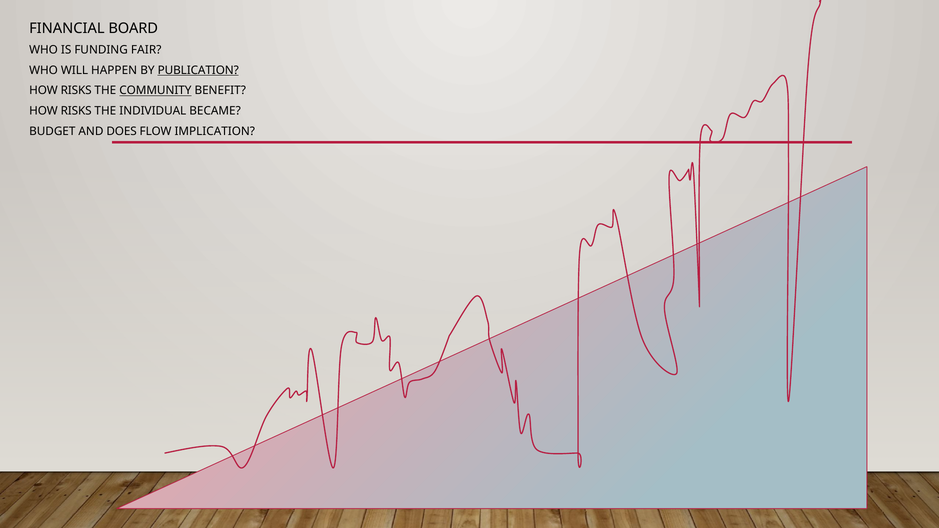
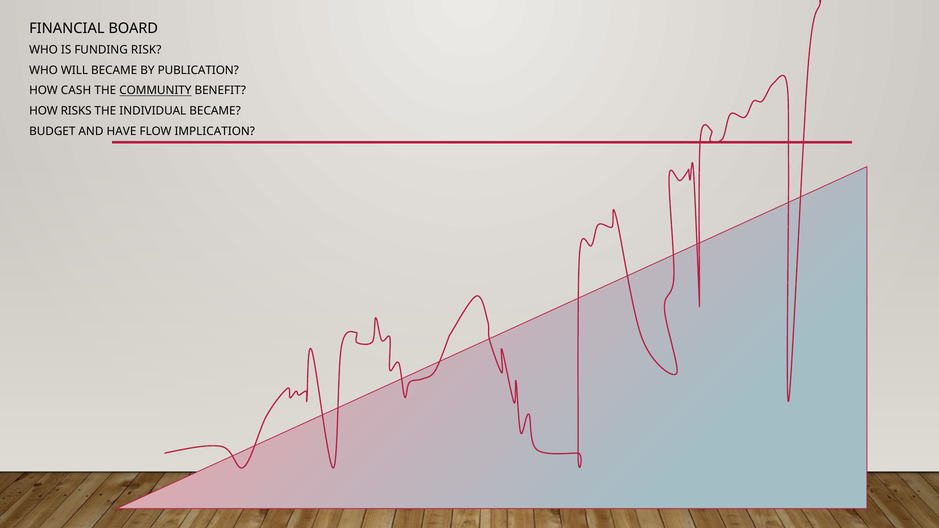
FAIR: FAIR -> RISK (146, 50)
WILL HAPPEN: HAPPEN -> BECAME (114, 70)
PUBLICATION underline: present -> none (198, 70)
RISKS: RISKS -> CASH (76, 91)
DOES: DOES -> HAVE (121, 131)
